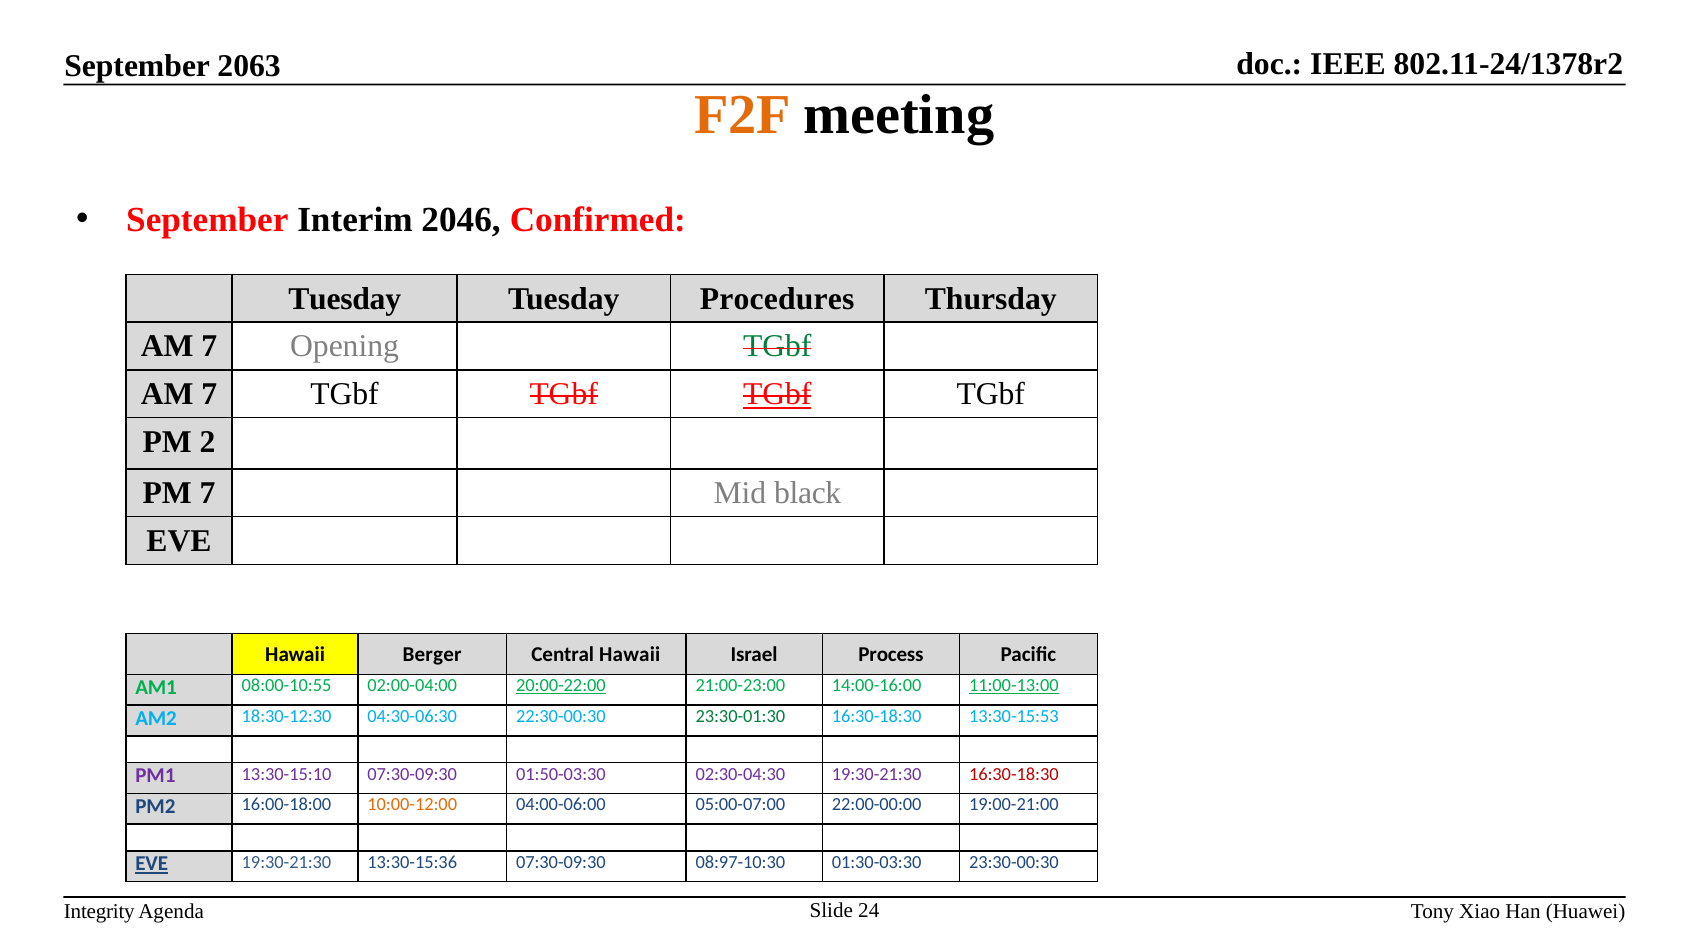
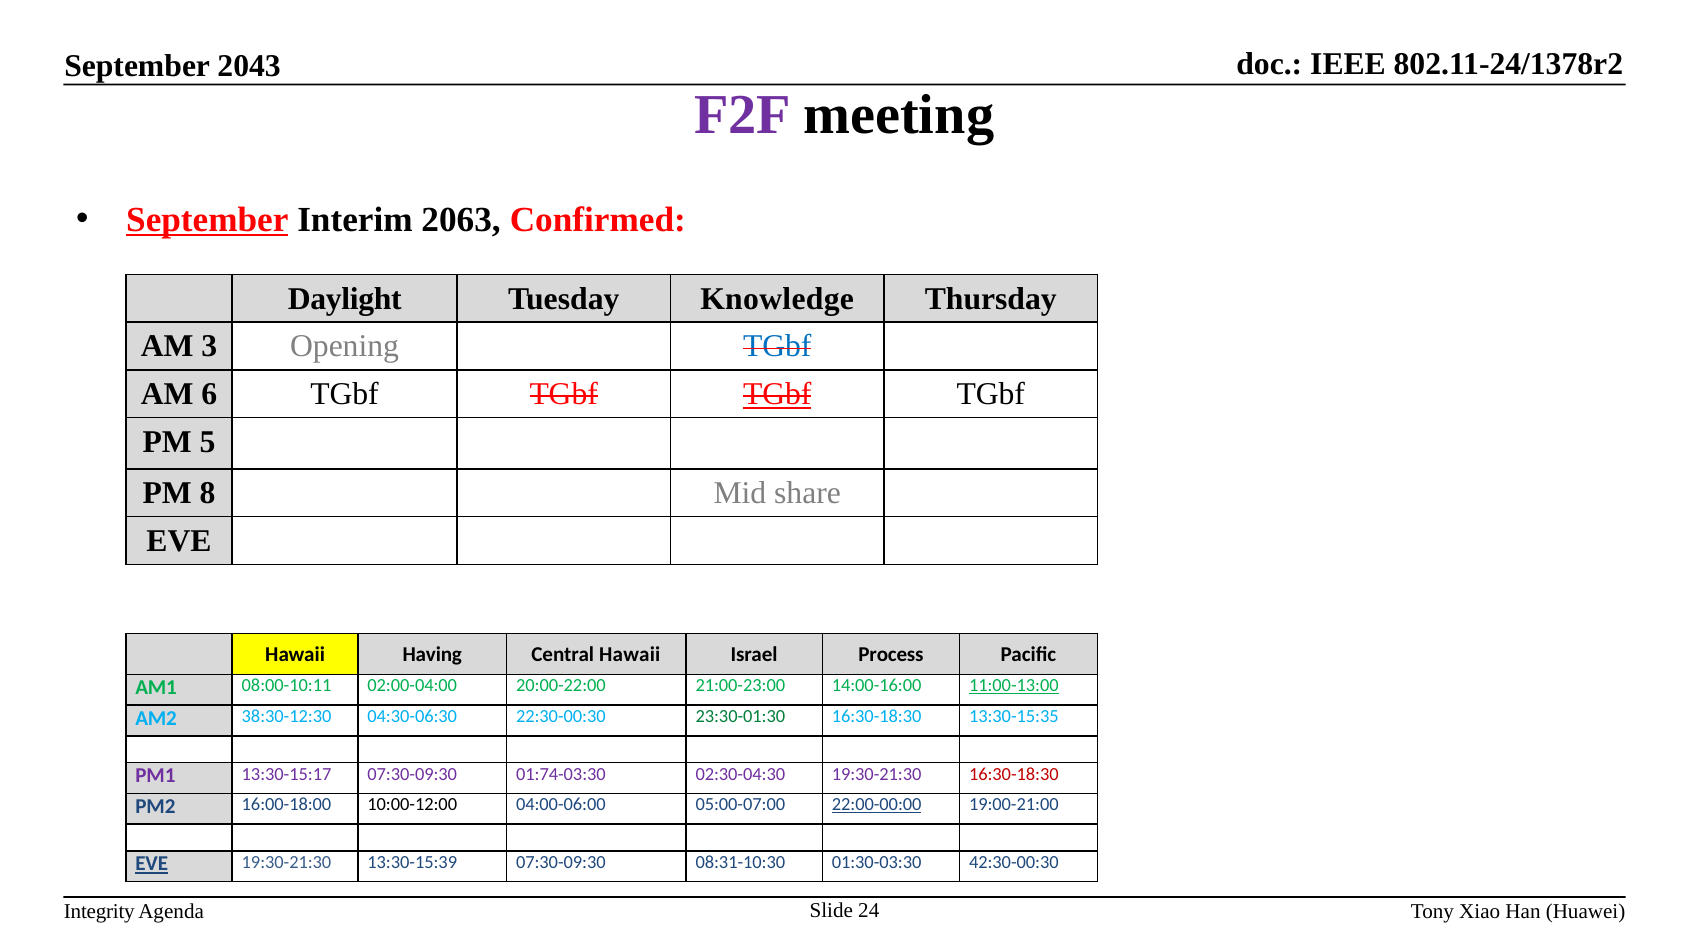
2063: 2063 -> 2043 (249, 66)
F2F colour: orange -> purple (743, 115)
September underline: none -> present (207, 220)
2046: 2046 -> 2063 (461, 220)
Tuesday: Tuesday -> Daylight (345, 299)
Procedures: Procedures -> Knowledge (777, 299)
7: 7 -> 3 (209, 346)
TGbf colour: green -> blue (777, 346)
7: 7 -> 6 (209, 394)
2: 2 -> 5 (207, 442)
PM 7: 7 -> 8 (207, 493)
black: black -> share (808, 493)
Berger: Berger -> Having (432, 654)
08:00-10:55: 08:00-10:55 -> 08:00-10:11 (287, 686)
20:00-22:00 underline: present -> none (561, 686)
18:30-12:30: 18:30-12:30 -> 38:30-12:30 (287, 717)
13:30-15:53: 13:30-15:53 -> 13:30-15:35 (1014, 717)
13:30-15:10: 13:30-15:10 -> 13:30-15:17 (287, 774)
01:50-03:30: 01:50-03:30 -> 01:74-03:30 (561, 774)
10:00-12:00 colour: orange -> black (412, 805)
22:00-00:00 underline: none -> present (877, 805)
13:30-15:36: 13:30-15:36 -> 13:30-15:39 (412, 862)
08:97-10:30: 08:97-10:30 -> 08:31-10:30 (740, 862)
23:30-00:30: 23:30-00:30 -> 42:30-00:30 (1014, 862)
